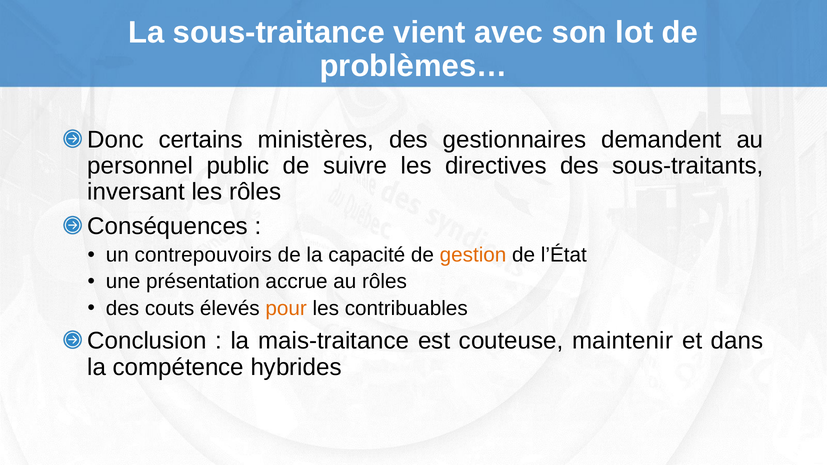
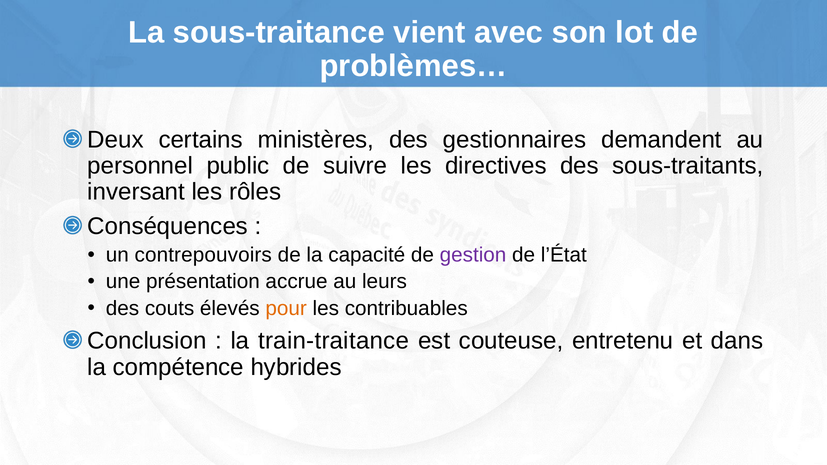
Donc: Donc -> Deux (116, 140)
gestion colour: orange -> purple (473, 255)
au rôles: rôles -> leurs (384, 282)
mais-traitance: mais-traitance -> train-traitance (334, 341)
maintenir: maintenir -> entretenu (623, 341)
